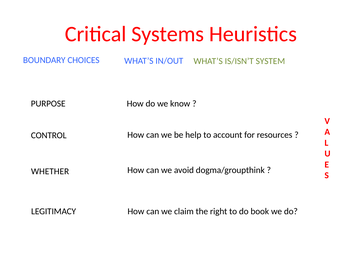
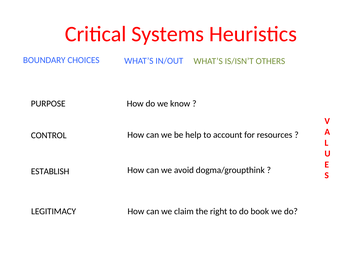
SYSTEM: SYSTEM -> OTHERS (270, 61)
WHETHER: WHETHER -> ESTABLISH (50, 171)
